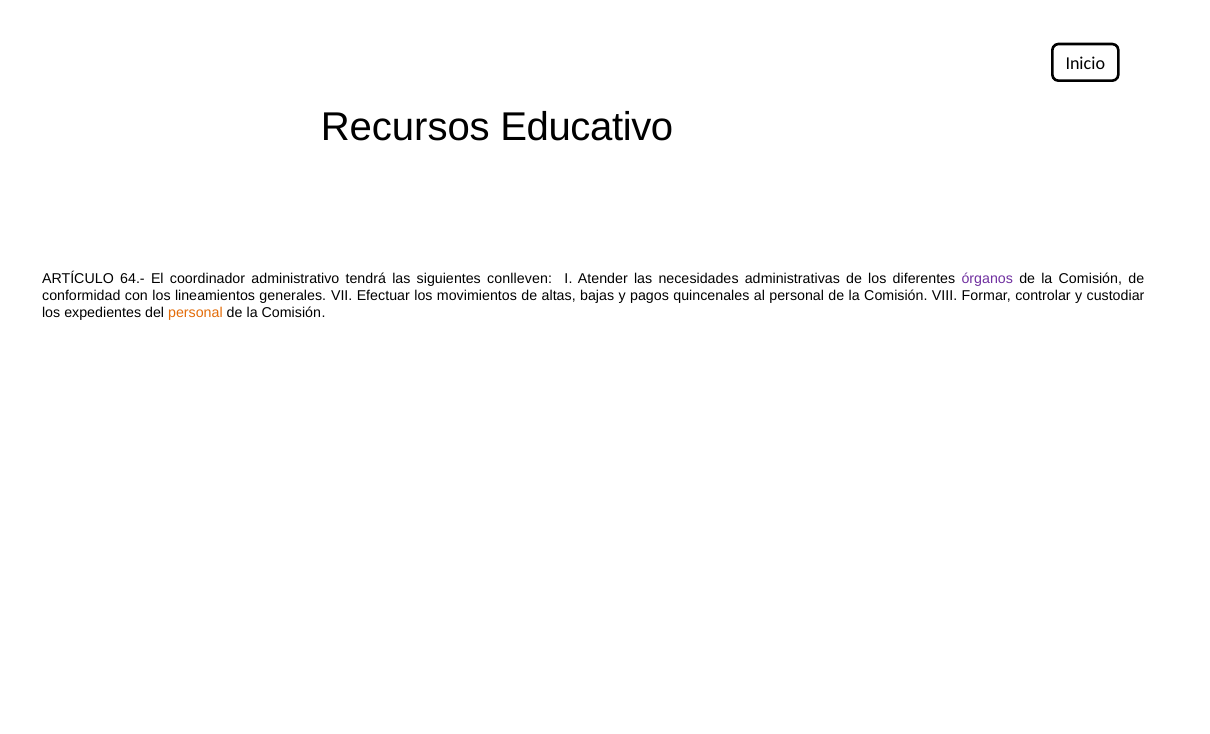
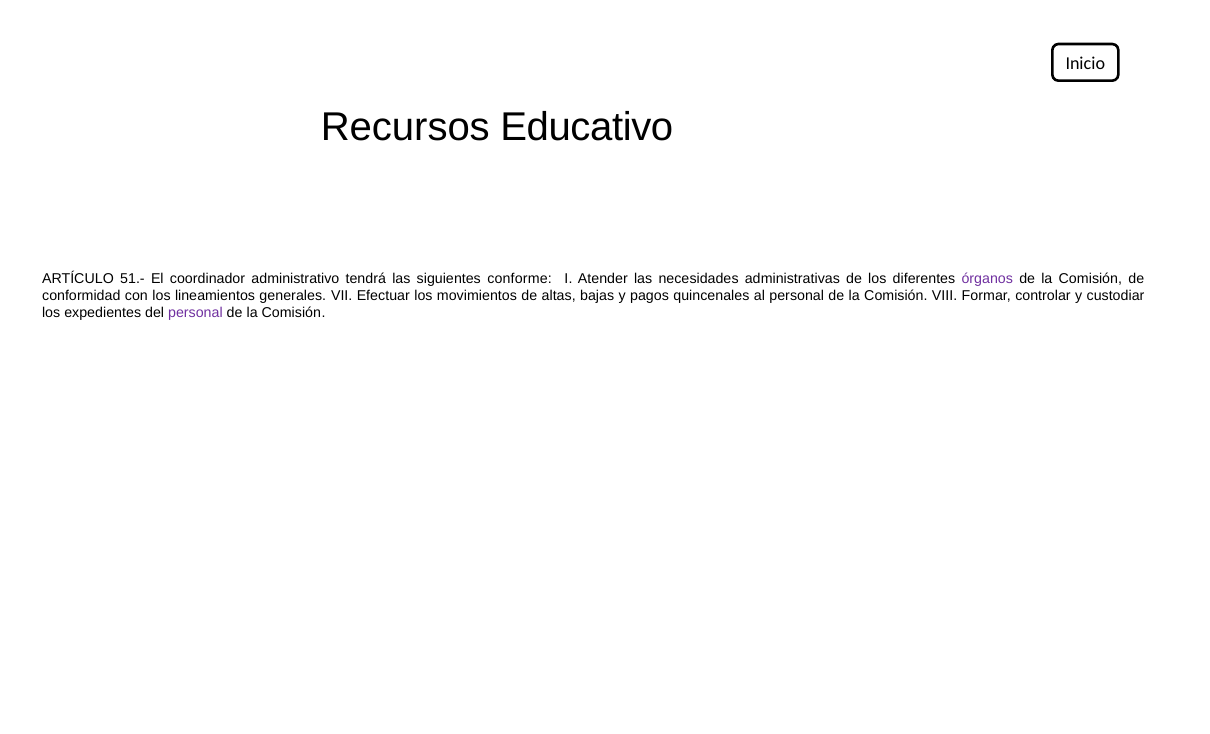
64.-: 64.- -> 51.- (132, 278)
conlleven: conlleven -> conforme (520, 278)
personal colour: orange -> purple (195, 312)
